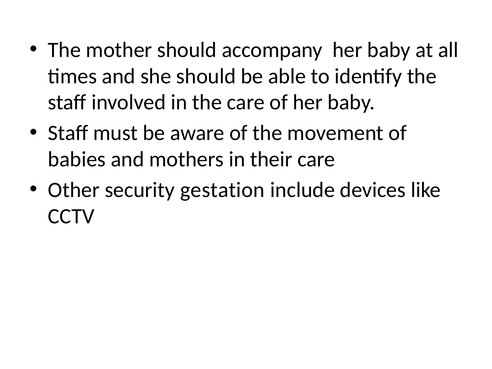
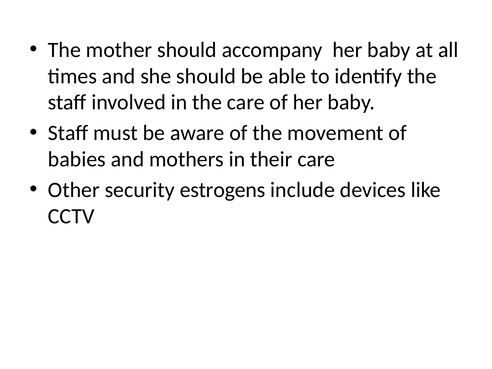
gestation: gestation -> estrogens (223, 190)
